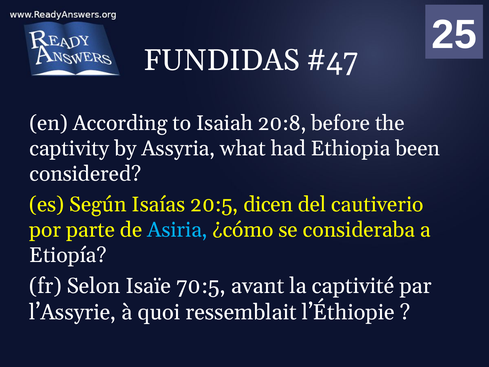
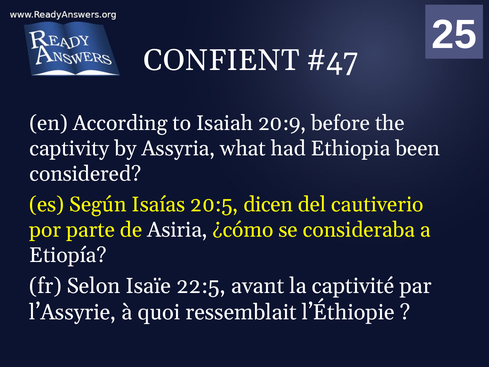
FUNDIDAS: FUNDIDAS -> CONFIENT (222, 60)
20:8: 20:8 -> 20:9 (282, 123)
Asiria colour: light blue -> white (177, 230)
70:5: 70:5 -> 22:5 (201, 286)
